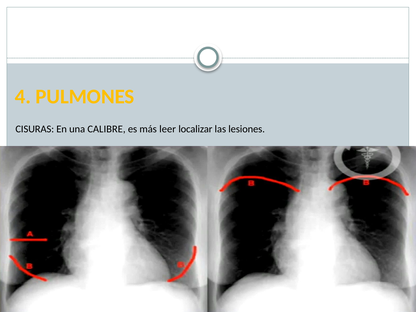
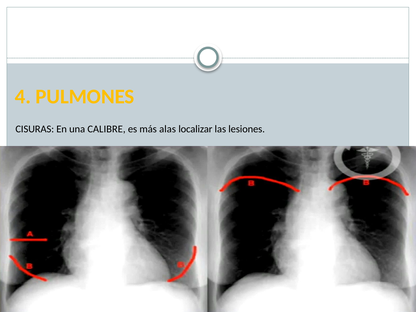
leer: leer -> alas (168, 129)
